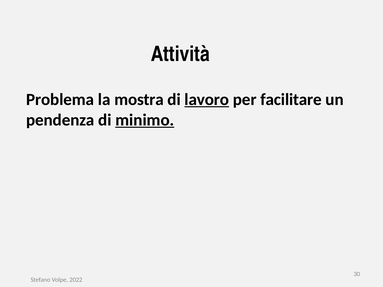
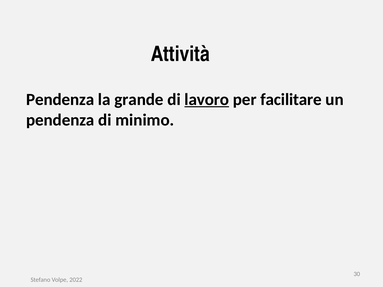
Problema: Problema -> Pendenza (60, 100)
mostra: mostra -> grande (139, 100)
minimo underline: present -> none (145, 120)
